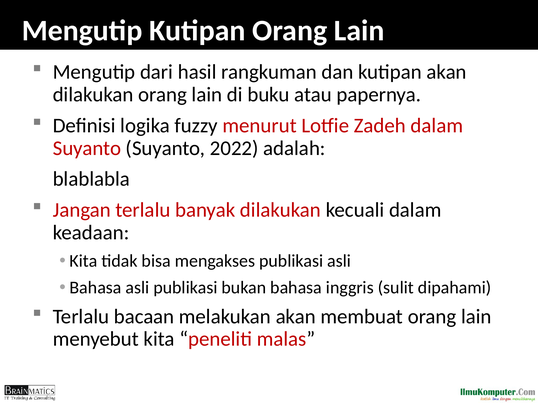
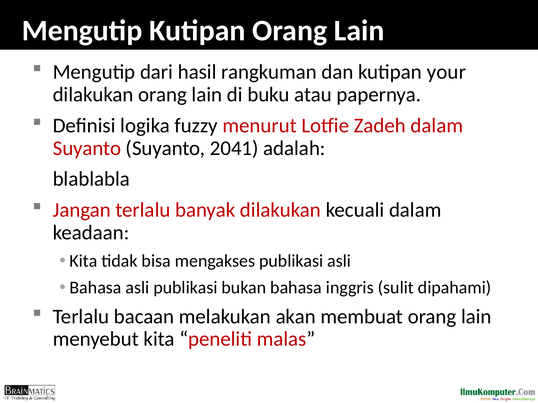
kutipan akan: akan -> your (446, 72)
2022: 2022 -> 2041 (234, 148)
